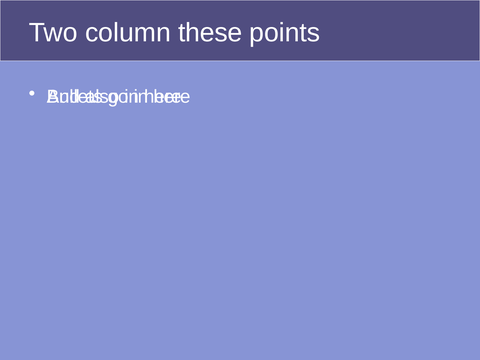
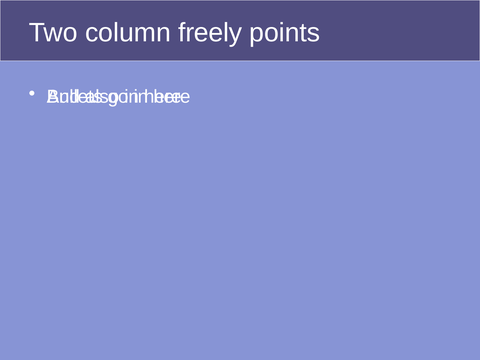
these: these -> freely (210, 33)
